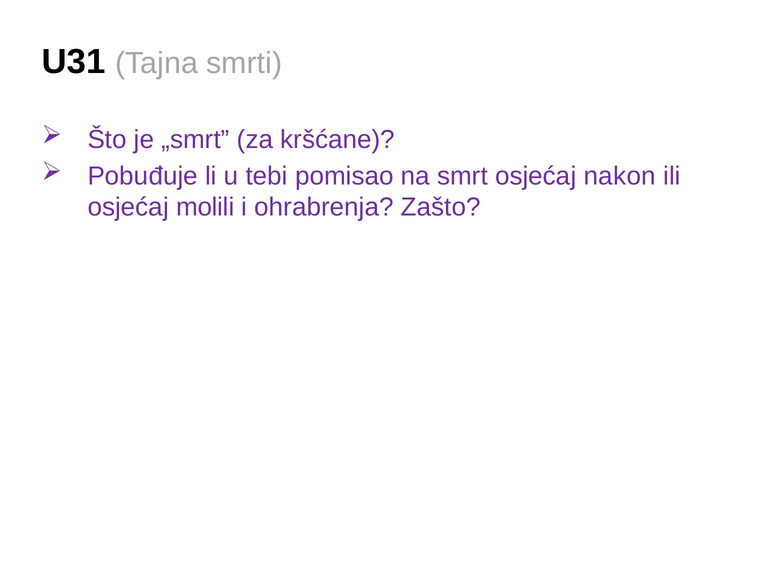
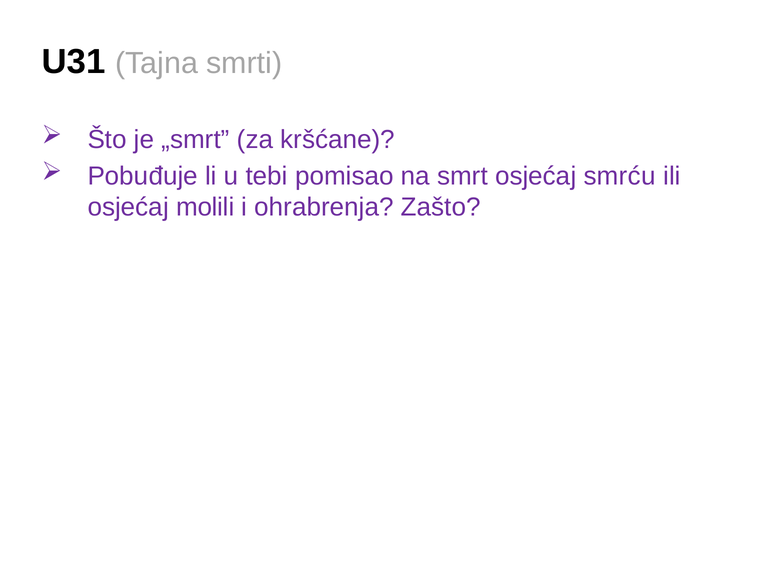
nakon: nakon -> smrću (620, 176)
